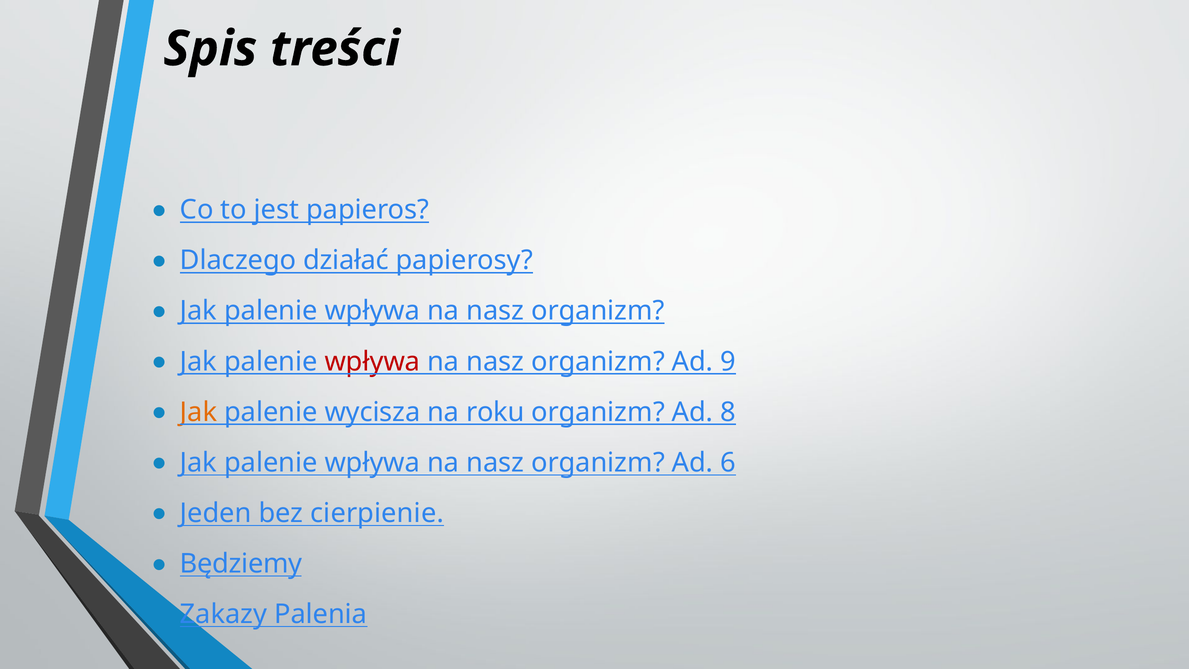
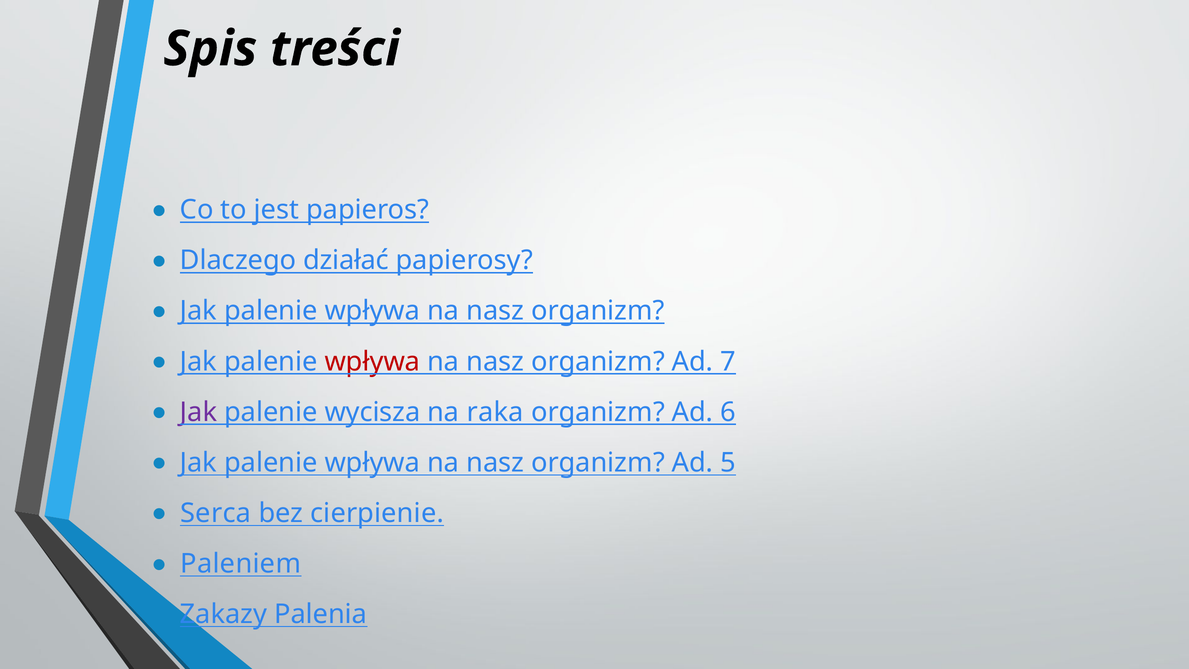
9: 9 -> 7 (728, 361)
Jak colour: orange -> purple (199, 412)
roku: roku -> raka (495, 412)
8: 8 -> 6 (728, 412)
6: 6 -> 5 (728, 462)
Jeden: Jeden -> Serca (216, 513)
Będziemy: Będziemy -> Paleniem (241, 564)
